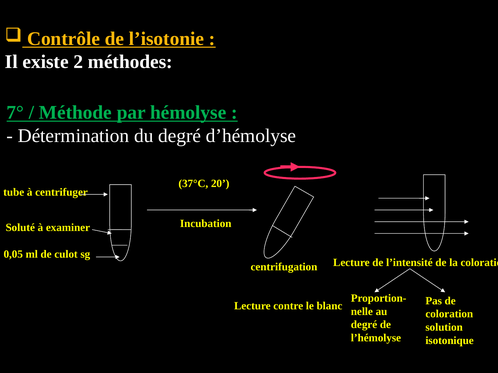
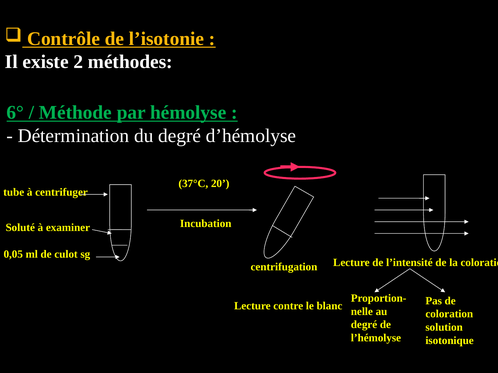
7°: 7° -> 6° (15, 113)
